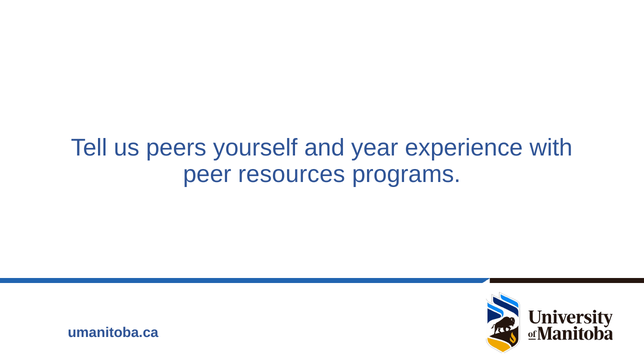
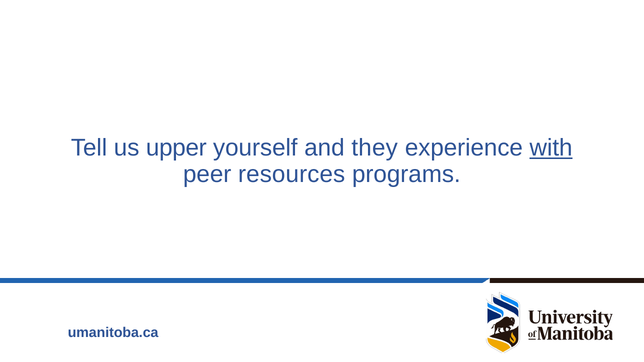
peers: peers -> upper (176, 148)
year: year -> they (375, 148)
with underline: none -> present (551, 148)
